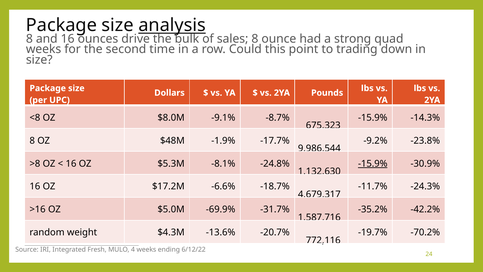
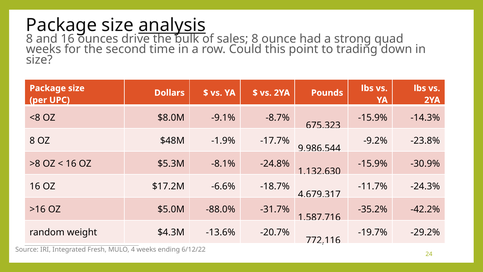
-15.9% underline: present -> none (373, 163)
-69.9%: -69.9% -> -88.0% (221, 209)
-70.2%: -70.2% -> -29.2% (425, 232)
